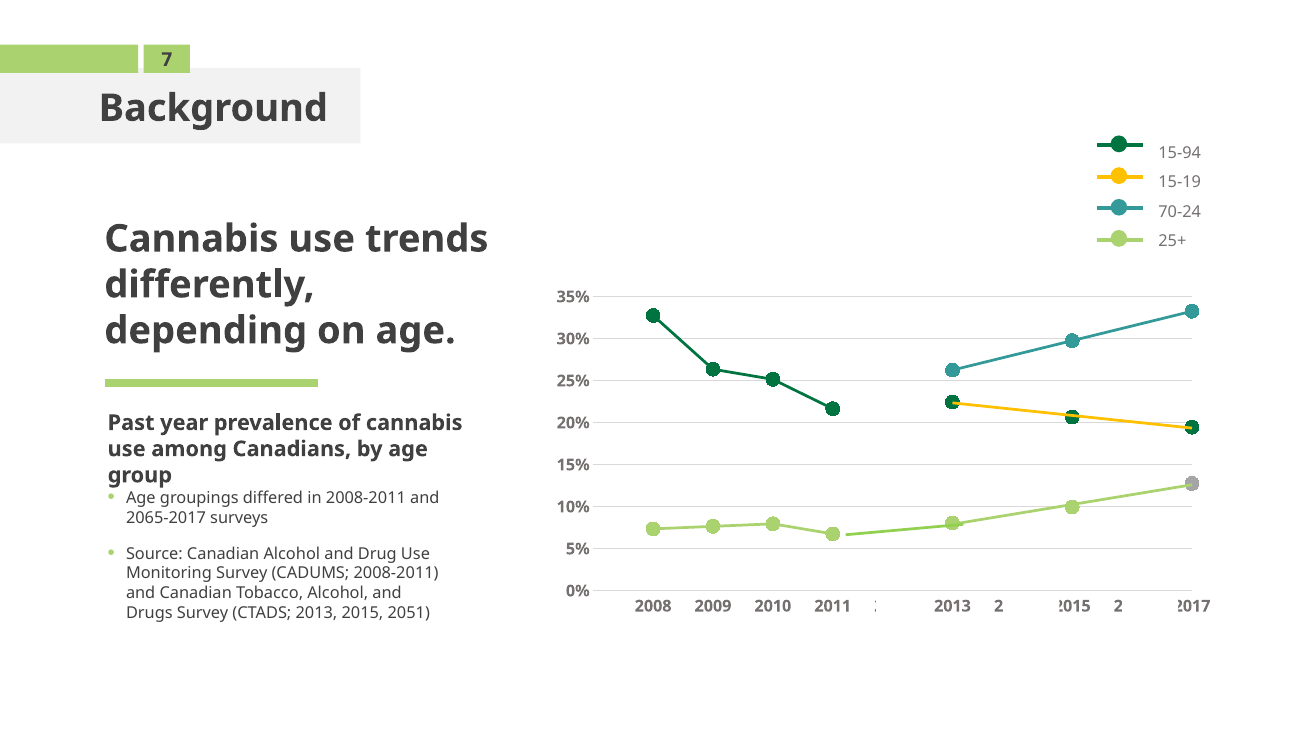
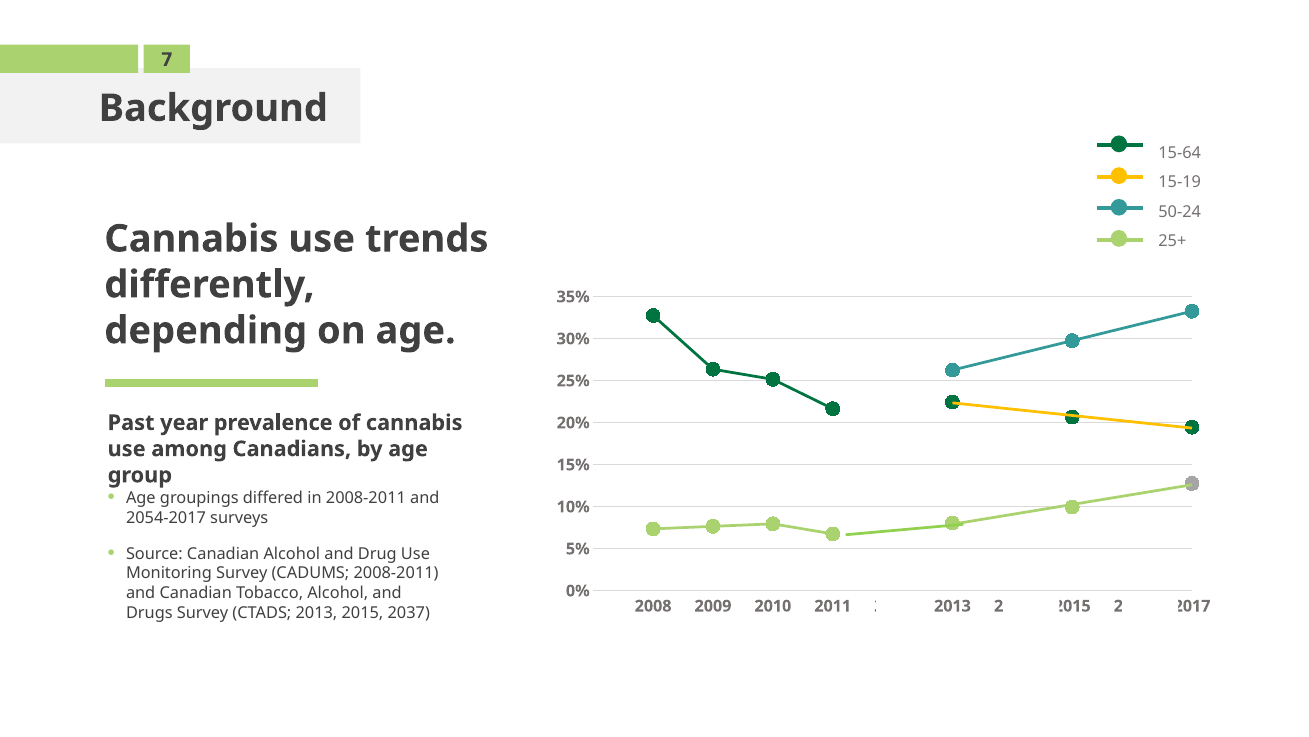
15-94: 15-94 -> 15-64 (1180, 153)
70-24: 70-24 -> 50-24 (1180, 211)
2065-2017: 2065-2017 -> 2054-2017 (166, 517)
2051: 2051 -> 2037 (409, 612)
